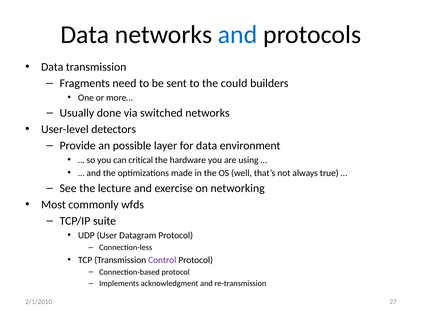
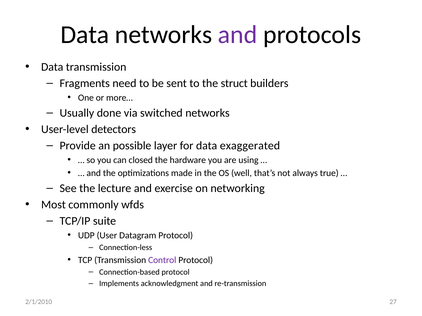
and colour: blue -> purple (238, 35)
could: could -> struct (234, 83)
environment: environment -> exaggerated (250, 146)
critical: critical -> closed (141, 160)
